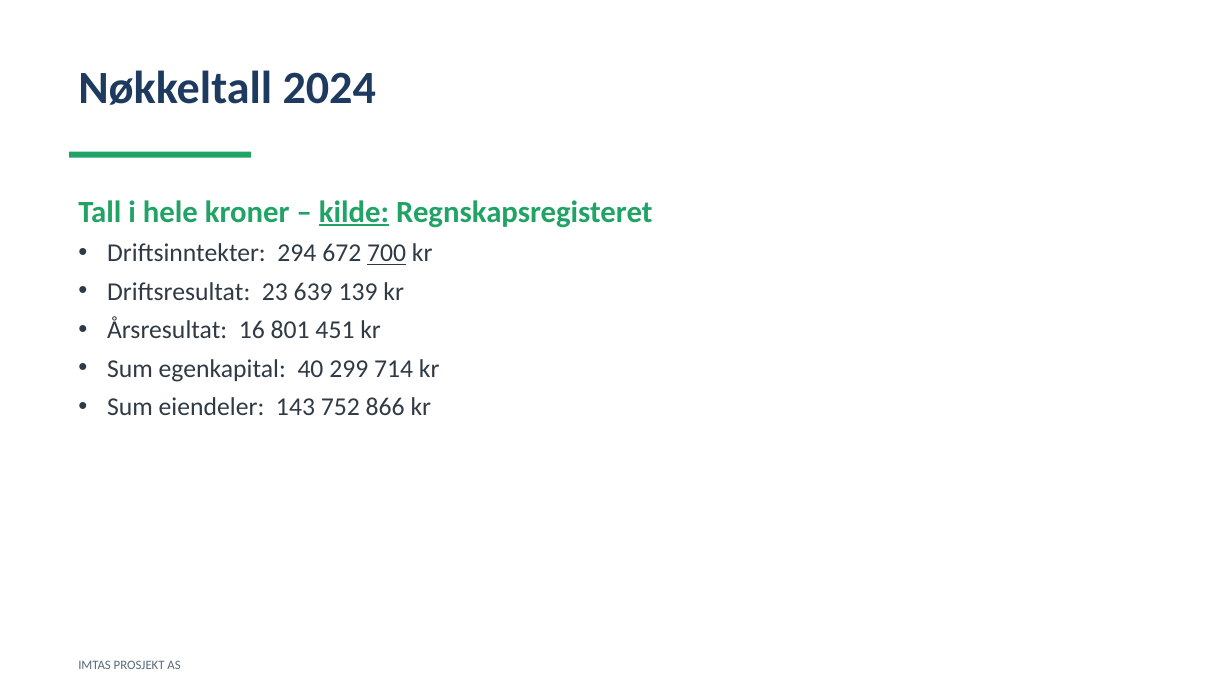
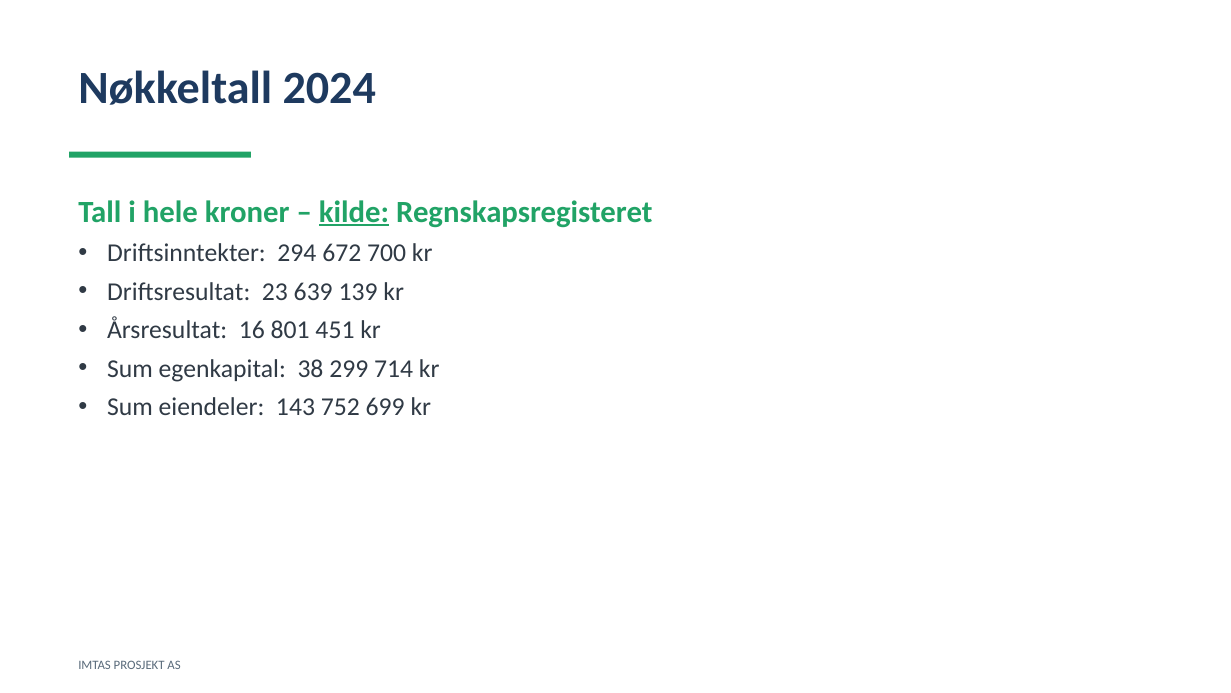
700 underline: present -> none (387, 253)
40: 40 -> 38 (310, 369)
866: 866 -> 699 (385, 407)
